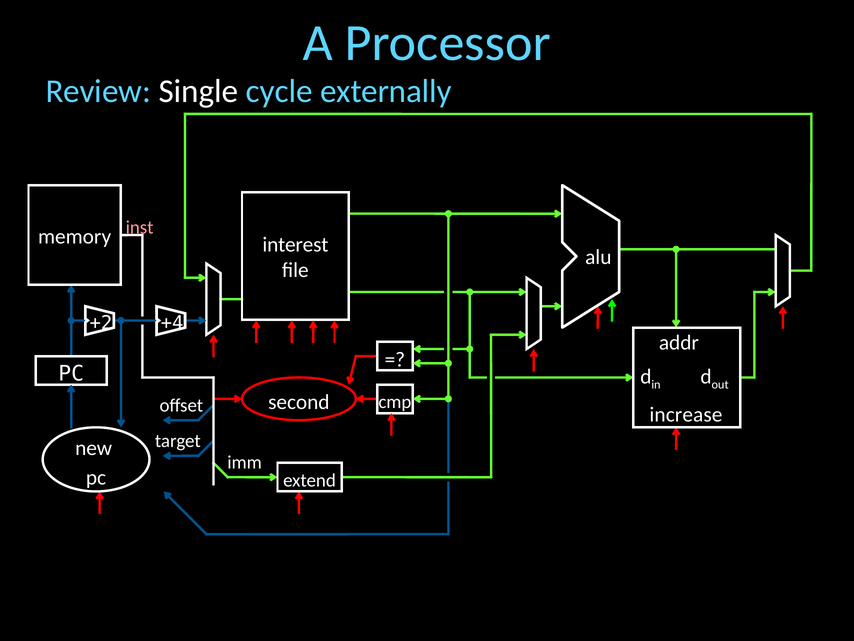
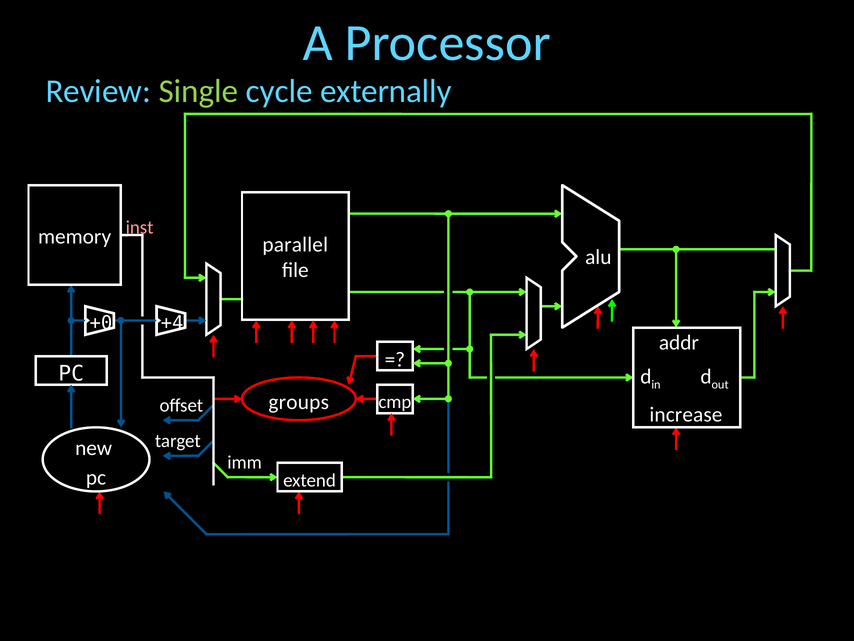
Single colour: white -> light green (198, 91)
interest: interest -> parallel (295, 244)
+2: +2 -> +0 (101, 323)
second: second -> groups (299, 402)
